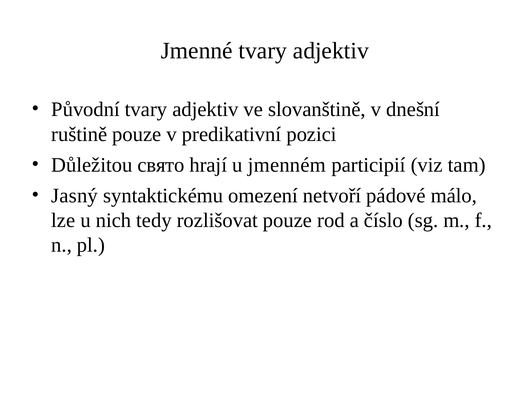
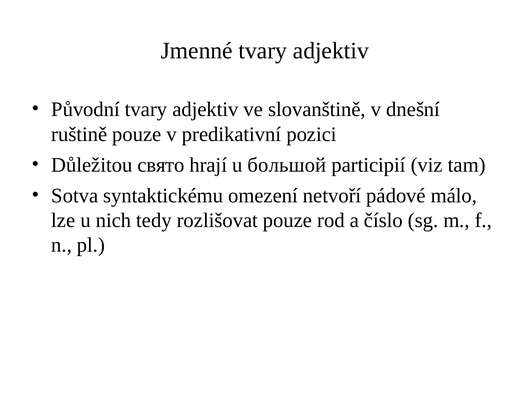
jmenném: jmenném -> большой (287, 165)
Jasný: Jasný -> Sotva (75, 195)
